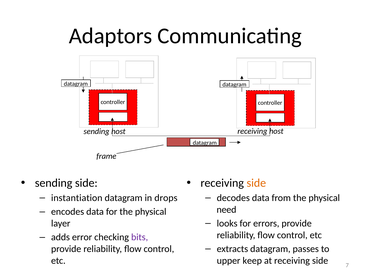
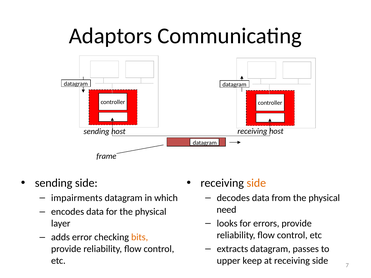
instantiation: instantiation -> impairments (77, 198)
drops: drops -> which (166, 198)
bits colour: purple -> orange (140, 237)
